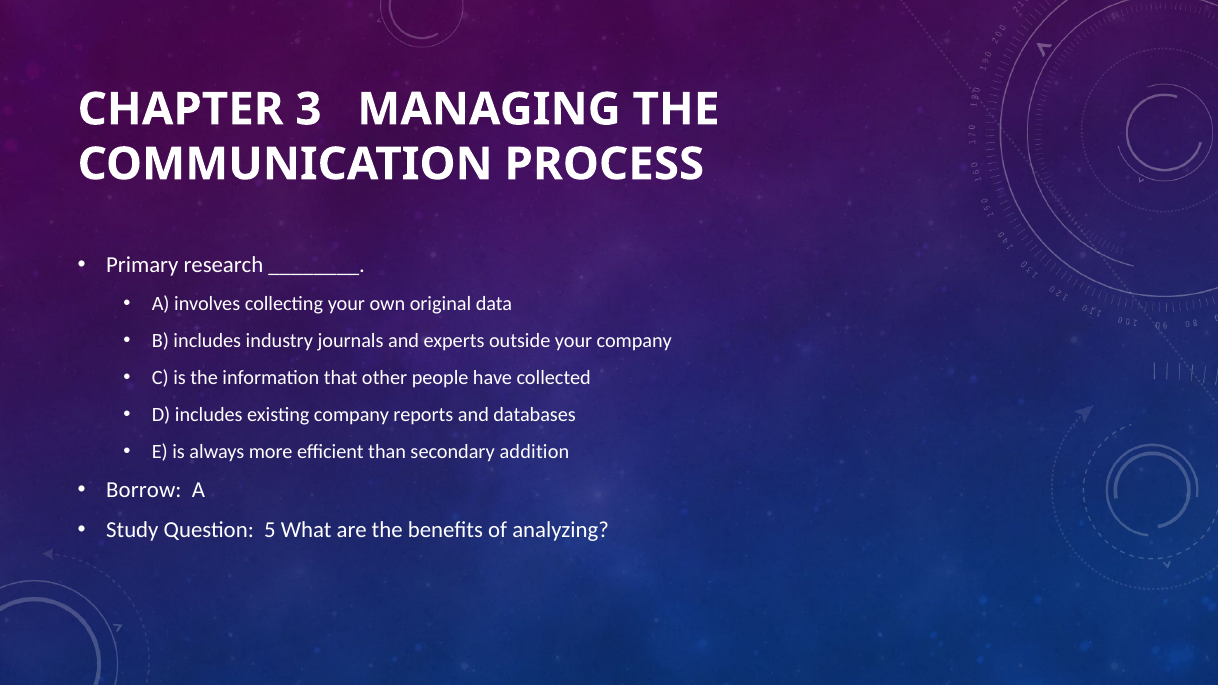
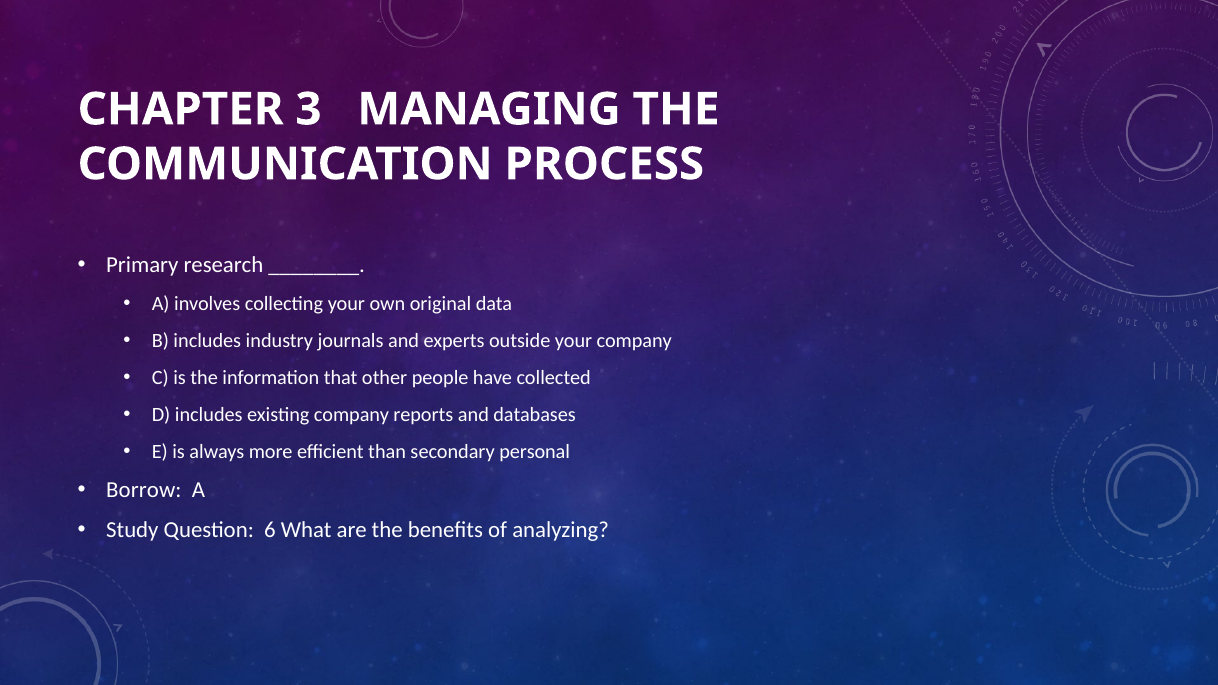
addition: addition -> personal (535, 452)
5: 5 -> 6 (270, 530)
